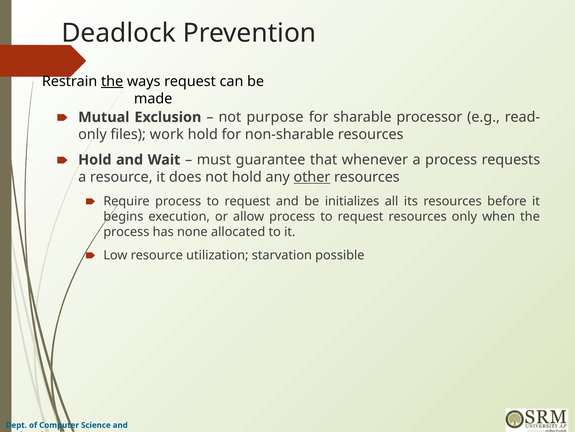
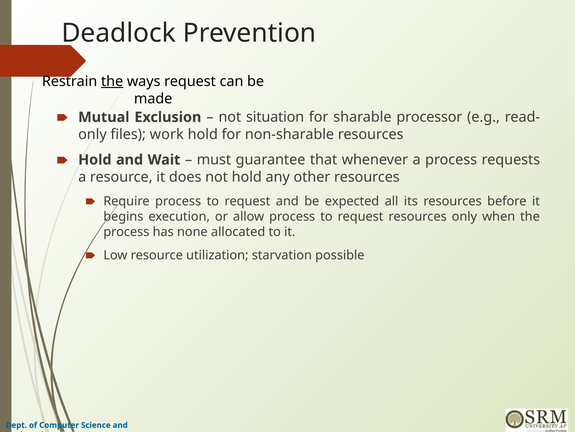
purpose: purpose -> situation (275, 117)
other underline: present -> none (312, 177)
initializes: initializes -> expected (352, 201)
